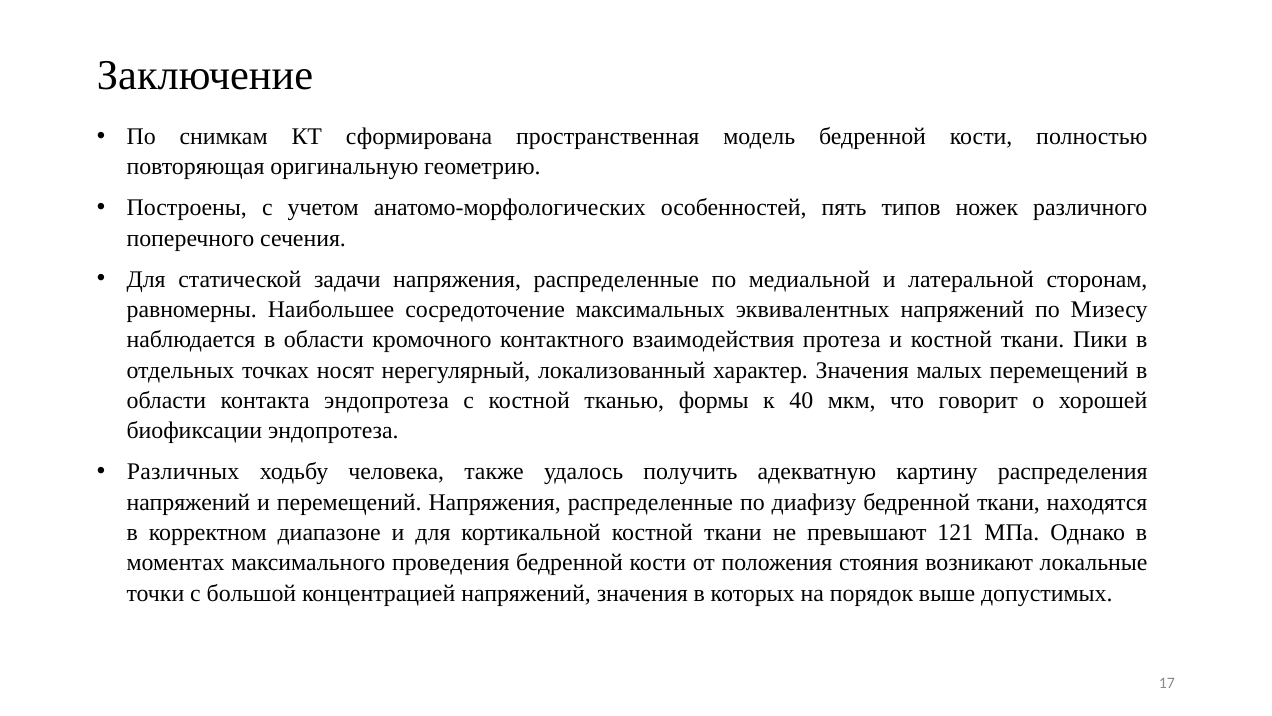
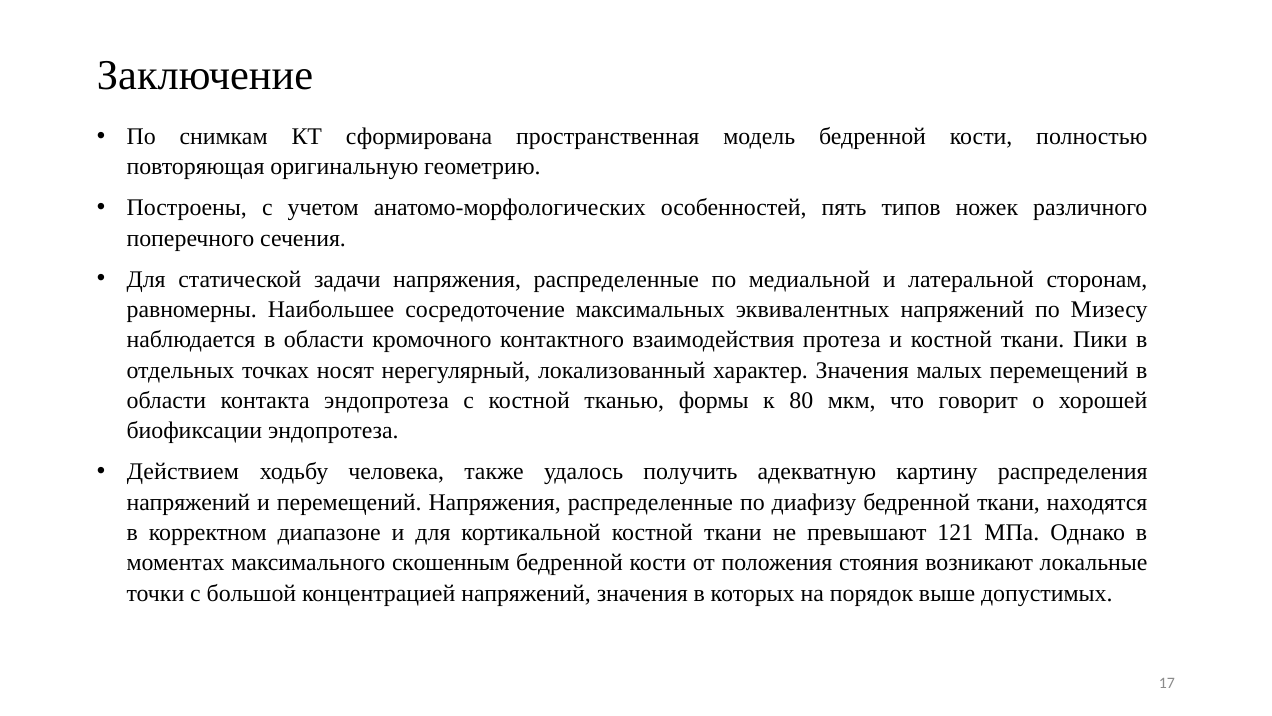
40: 40 -> 80 (801, 400)
Различных: Различных -> Действием (183, 471)
проведения: проведения -> скошенным (451, 562)
